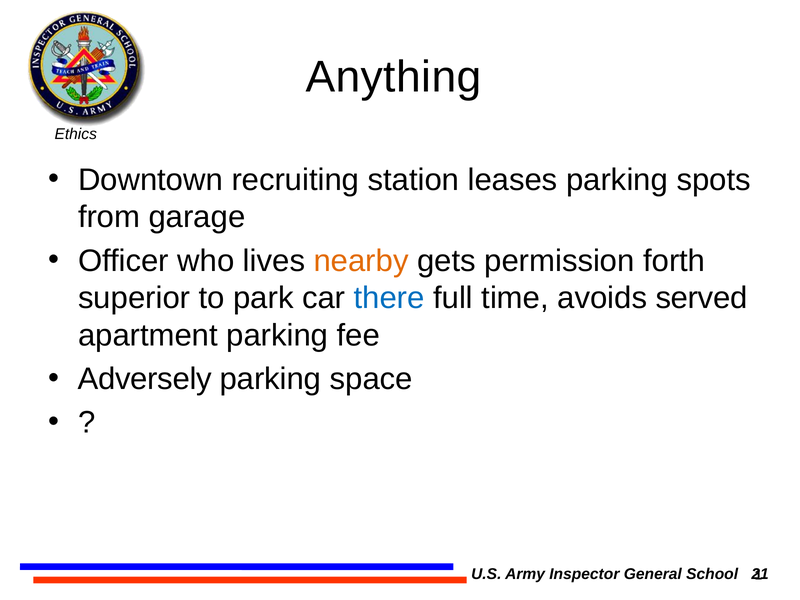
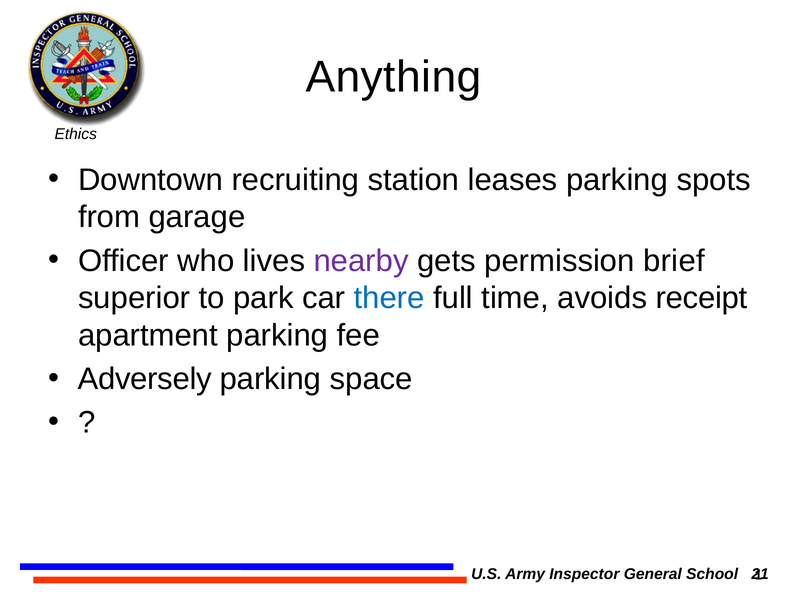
nearby colour: orange -> purple (361, 261)
forth: forth -> brief (674, 261)
served: served -> receipt (702, 298)
